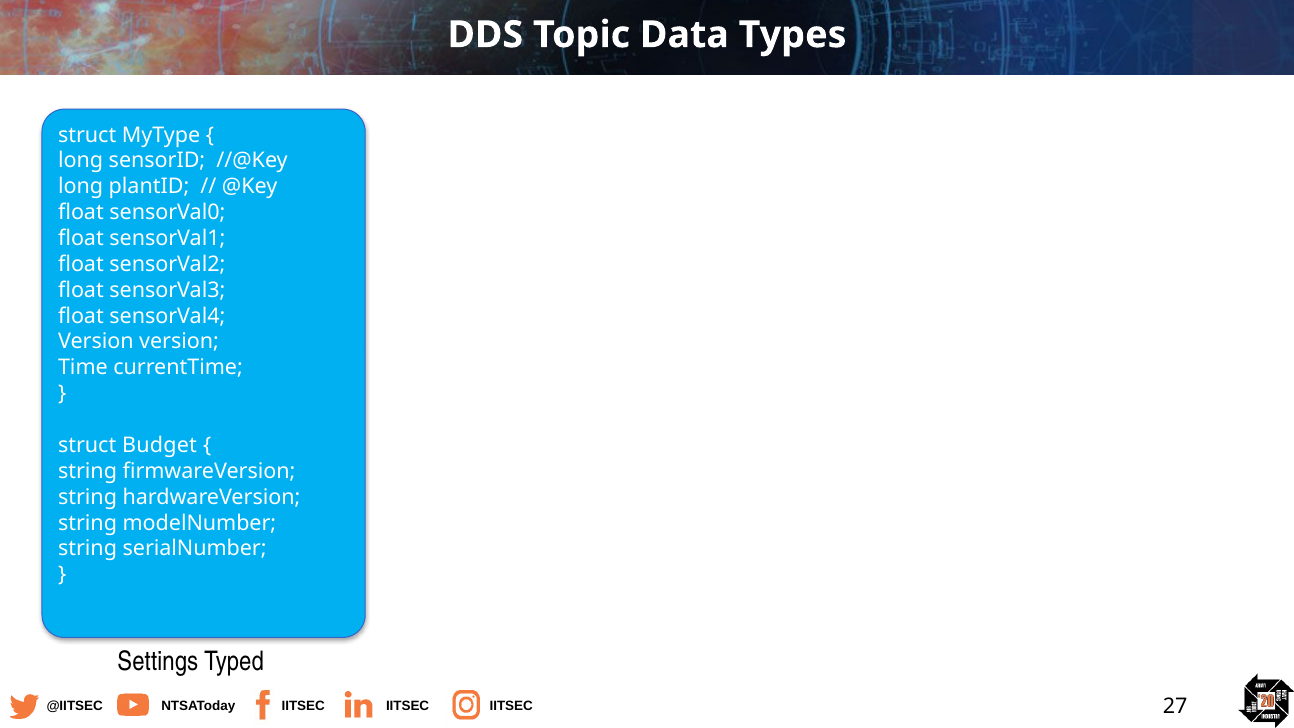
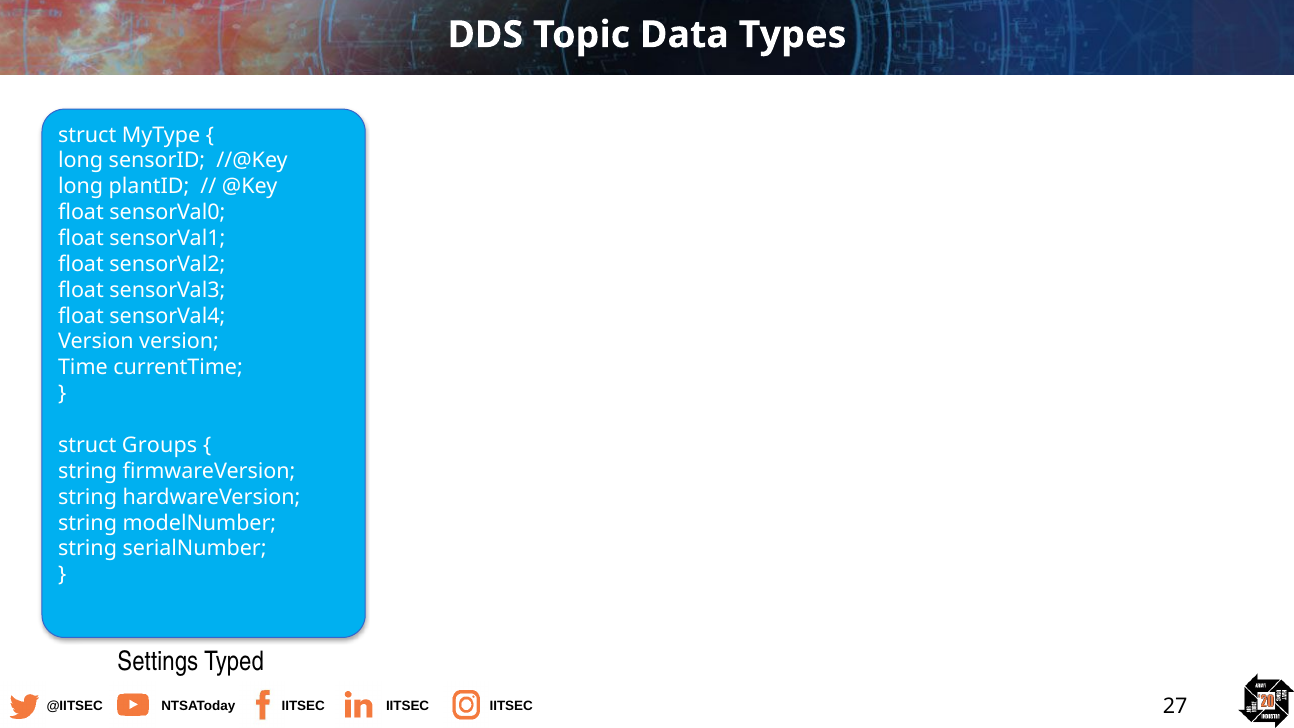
Budget: Budget -> Groups (160, 445)
